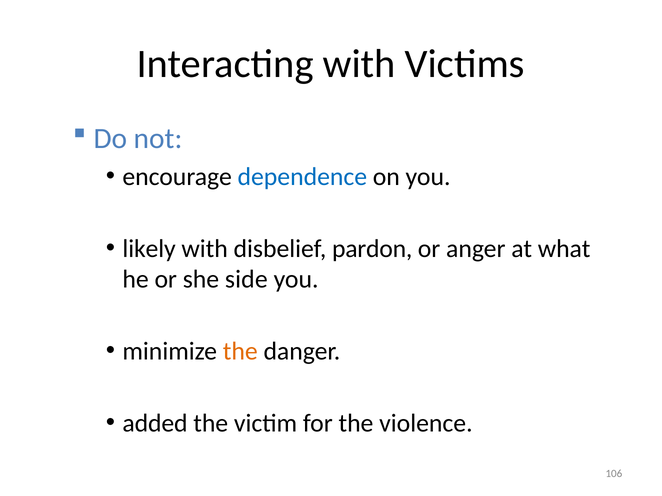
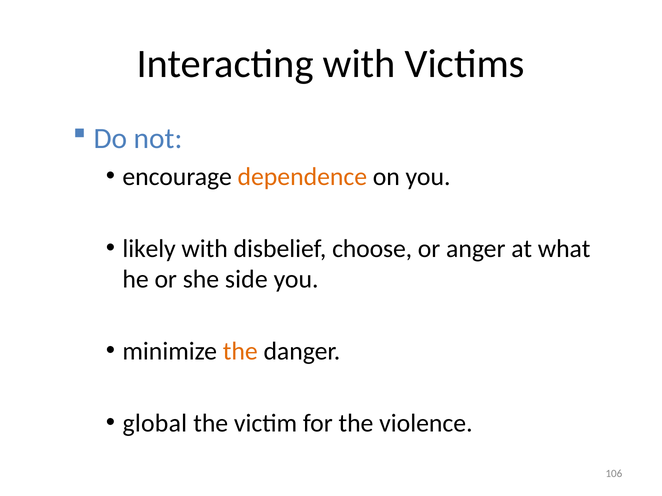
dependence colour: blue -> orange (302, 177)
pardon: pardon -> choose (372, 249)
added: added -> global (155, 424)
